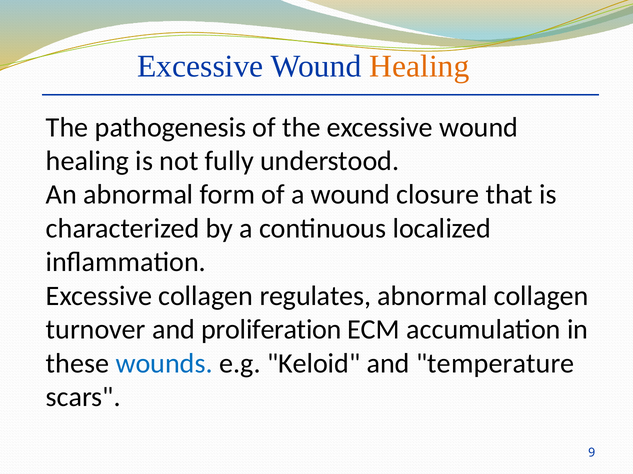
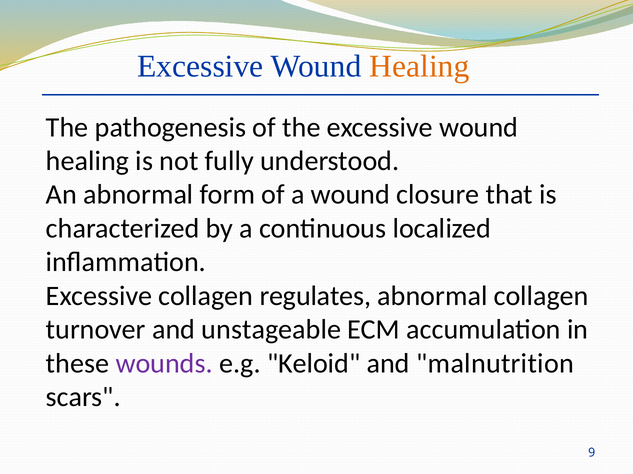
proliferation: proliferation -> unstageable (271, 330)
wounds colour: blue -> purple (164, 364)
temperature: temperature -> malnutrition (495, 364)
